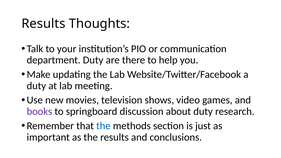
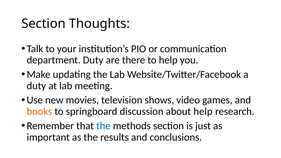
Results: Results -> Section (44, 24)
books colour: purple -> orange (39, 112)
about duty: duty -> help (203, 112)
